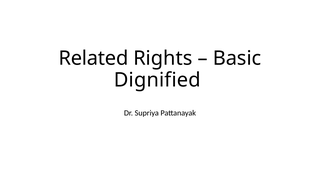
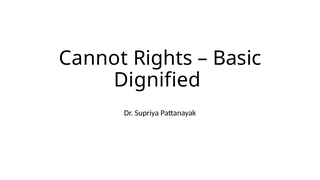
Related: Related -> Cannot (93, 58)
